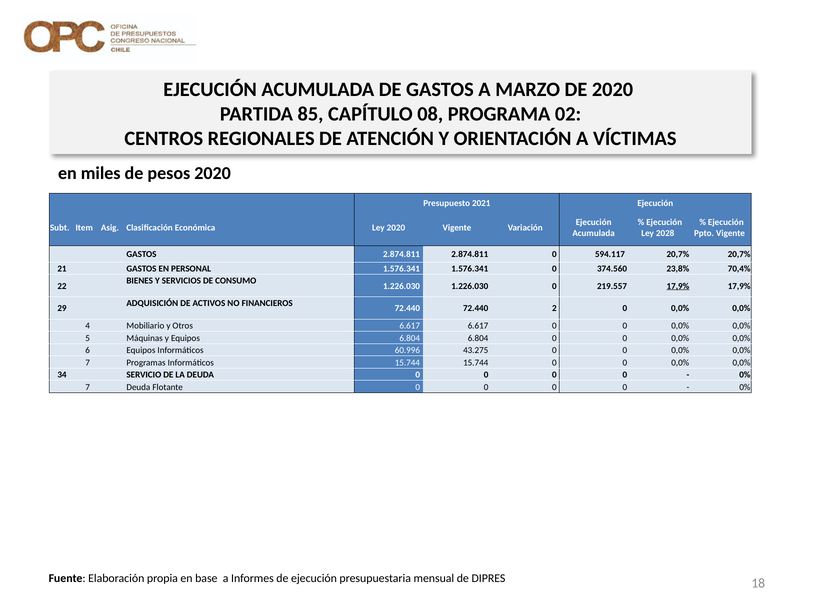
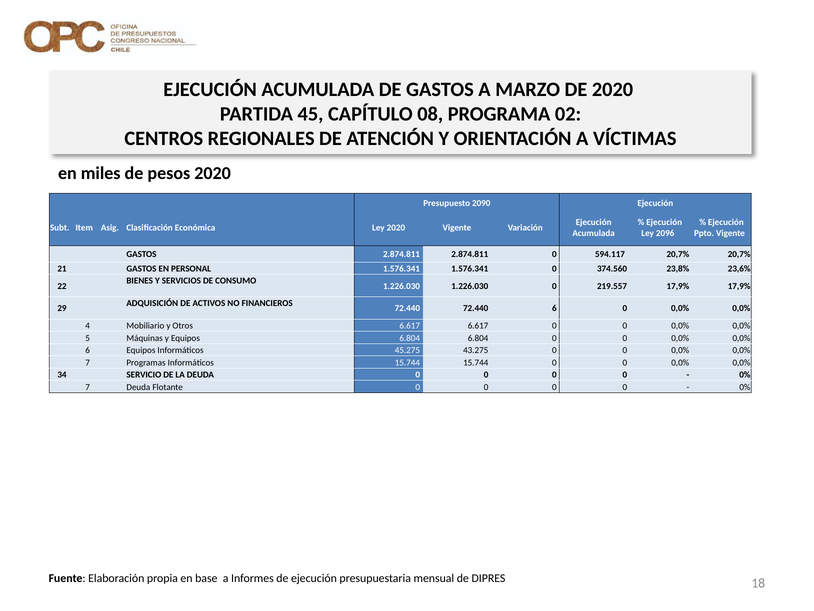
85: 85 -> 45 (311, 114)
2021: 2021 -> 2090 (481, 203)
2028: 2028 -> 2096 (665, 233)
70,4%: 70,4% -> 23,6% (739, 268)
17,9% underline: present -> none (678, 286)
72.440 2: 2 -> 6 (554, 308)
60.996: 60.996 -> 45.275 (407, 350)
